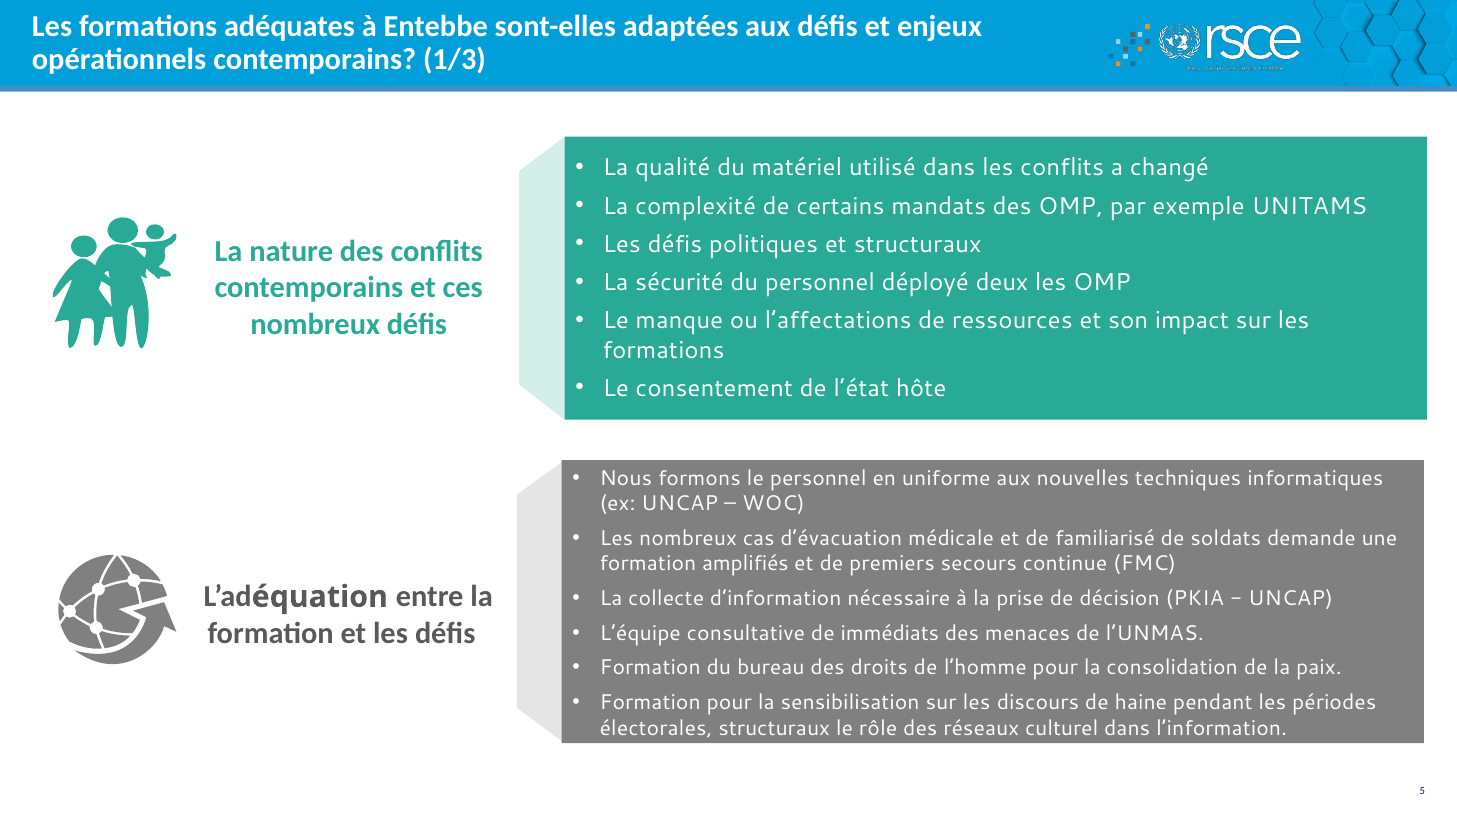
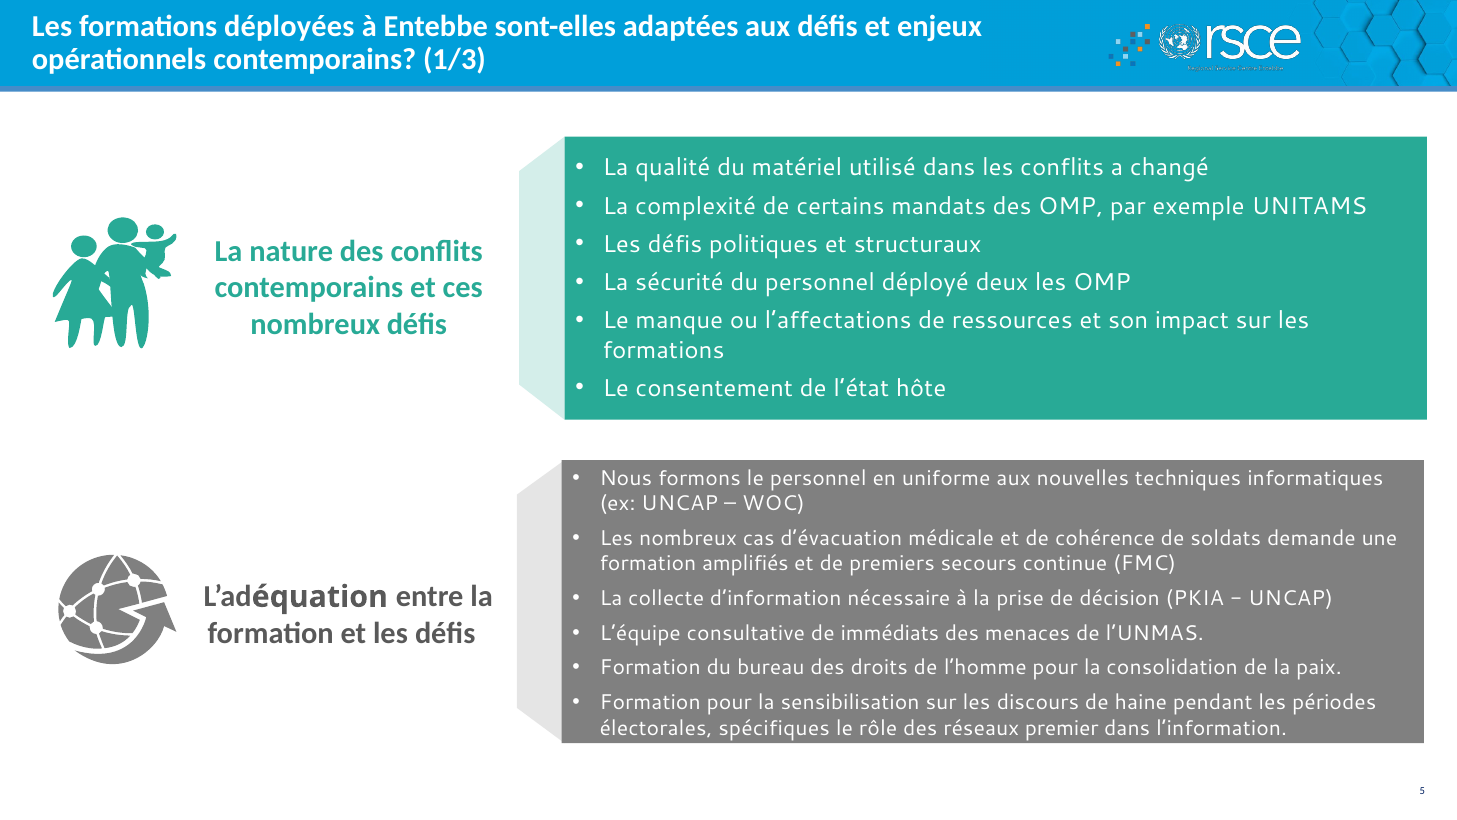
adéquates: adéquates -> déployées (289, 26)
familiarisé: familiarisé -> cohérence (1105, 538)
électorales structuraux: structuraux -> spécifiques (774, 728)
culturel: culturel -> premier (1062, 728)
